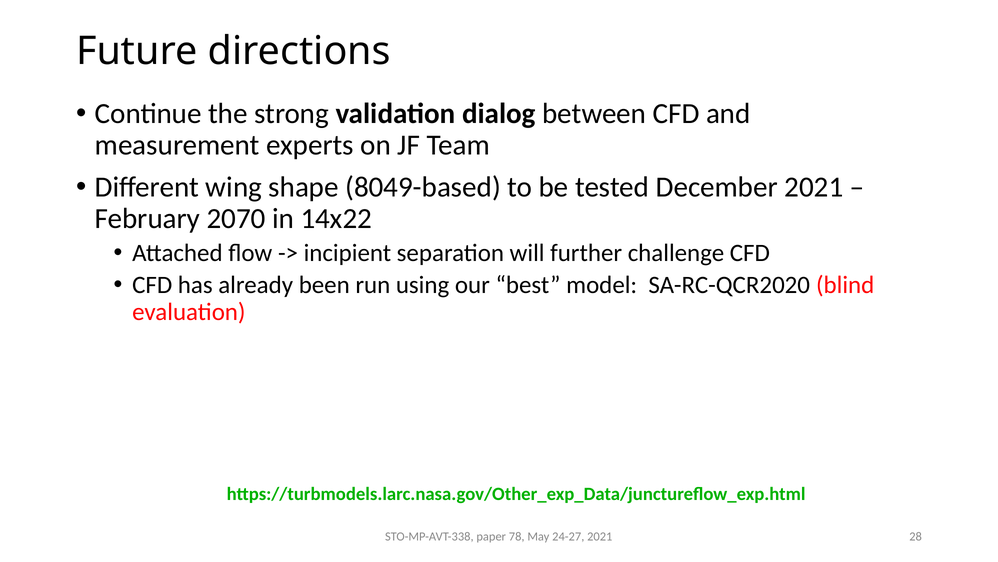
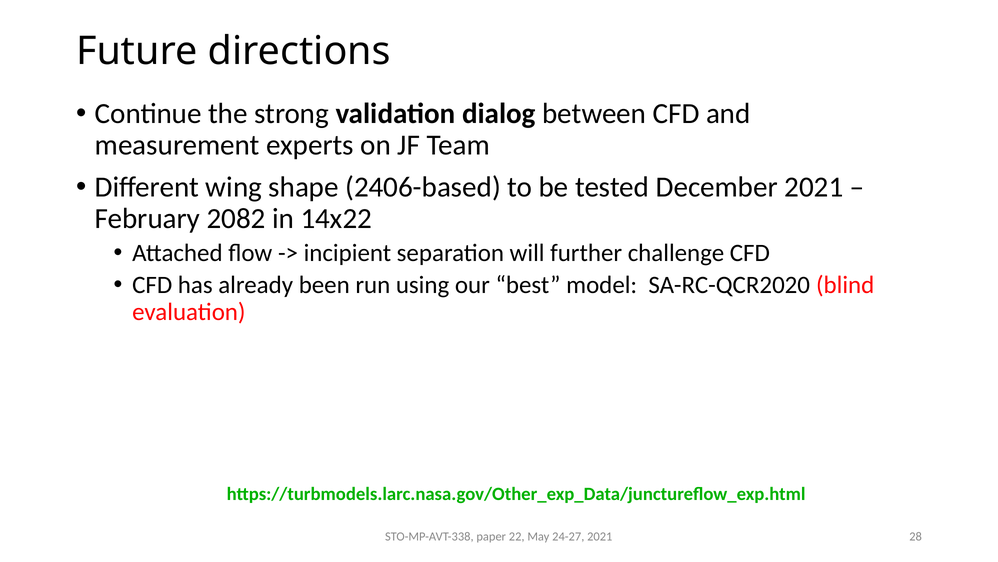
8049-based: 8049-based -> 2406-based (423, 187)
2070: 2070 -> 2082 (236, 218)
78: 78 -> 22 (517, 536)
